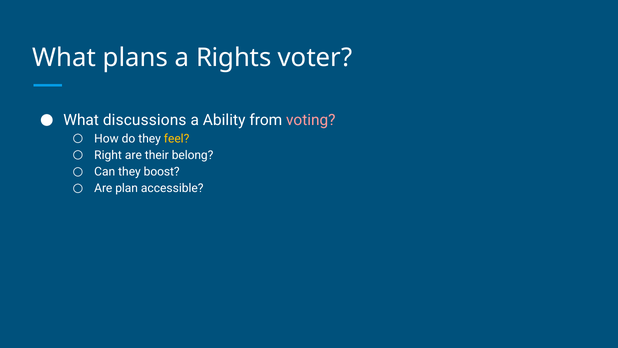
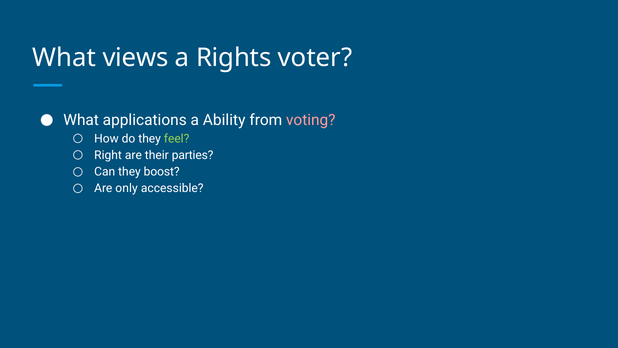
plans: plans -> views (136, 57)
discussions: discussions -> applications (145, 120)
feel colour: yellow -> light green (177, 138)
belong: belong -> parties (193, 155)
plan: plan -> only (127, 188)
